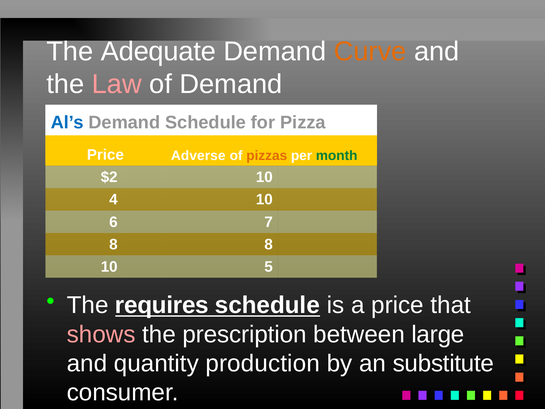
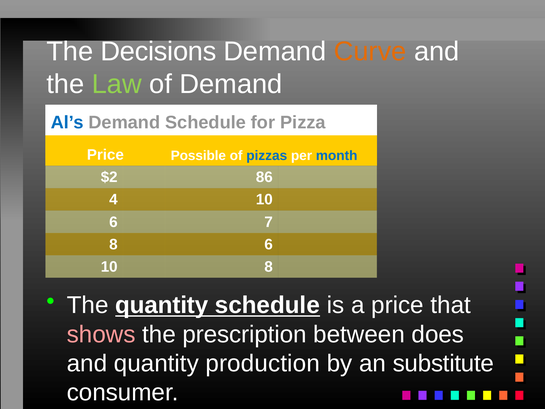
Adequate: Adequate -> Decisions (158, 51)
Law colour: pink -> light green (117, 84)
Adverse: Adverse -> Possible (198, 156)
pizzas colour: orange -> blue (267, 156)
month colour: green -> blue (337, 156)
$2 10: 10 -> 86 (264, 177)
8 8: 8 -> 6 (269, 244)
10 5: 5 -> 8 (269, 267)
The requires: requires -> quantity (162, 305)
large: large -> does (438, 334)
